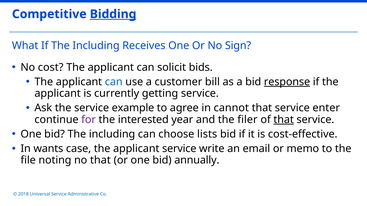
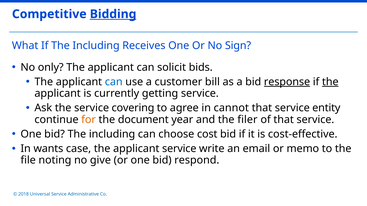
cost: cost -> only (51, 67)
the underline: none -> present (330, 82)
example: example -> covering (133, 108)
enter: enter -> entity (326, 108)
for colour: purple -> orange (89, 120)
interested: interested -> document (143, 120)
that underline: present -> none (284, 120)
lists: lists -> cost (207, 134)
no that: that -> give (100, 161)
annually: annually -> respond (197, 161)
